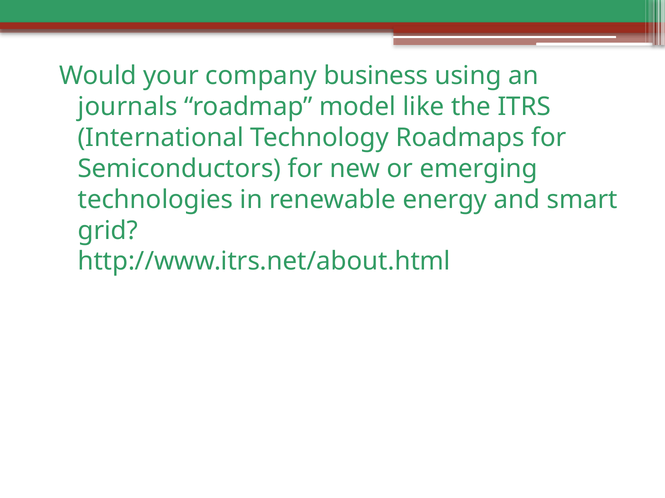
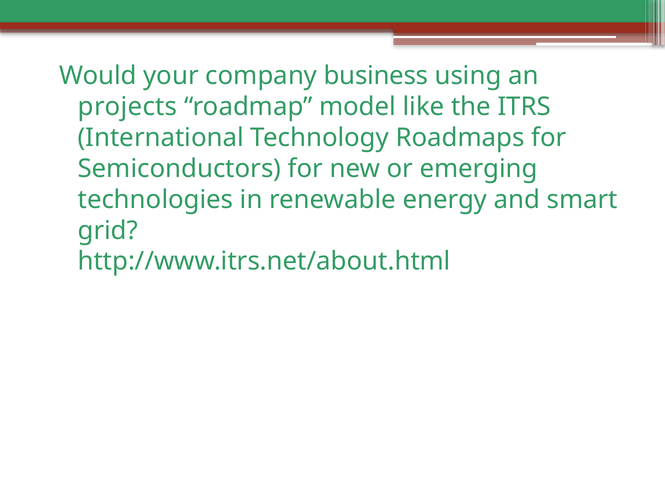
journals: journals -> projects (128, 107)
